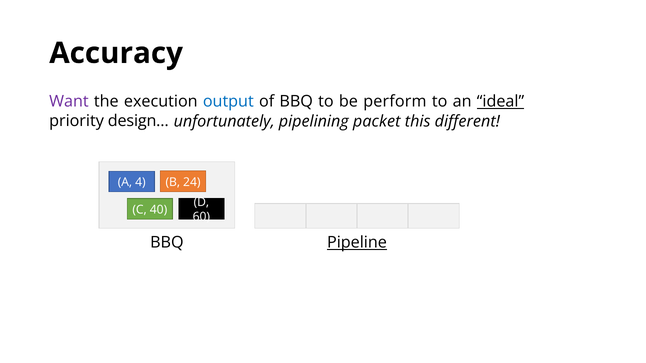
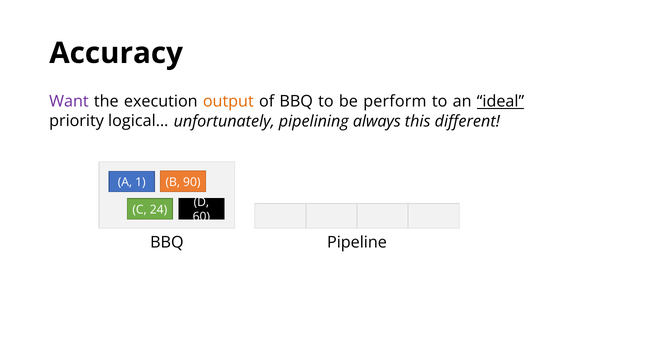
output colour: blue -> orange (228, 102)
design…: design… -> logical… (138, 121)
packet: packet -> always (377, 121)
24: 24 -> 90 (192, 182)
4: 4 -> 1 (140, 183)
40: 40 -> 24 (159, 210)
Pipeline underline: present -> none (357, 243)
